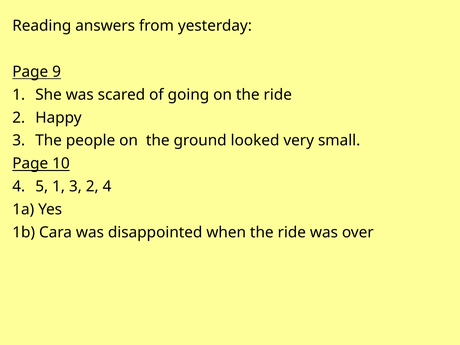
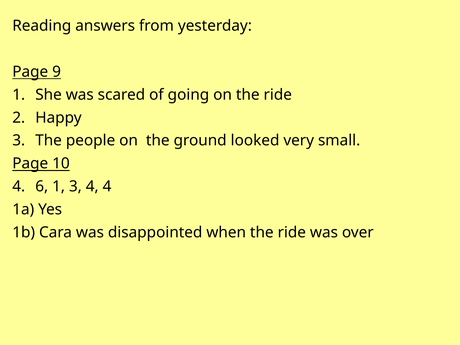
5: 5 -> 6 (42, 186)
3 2: 2 -> 4 (92, 186)
